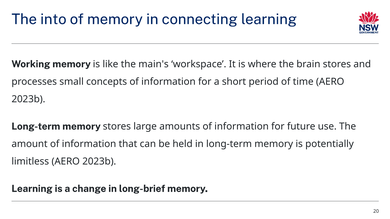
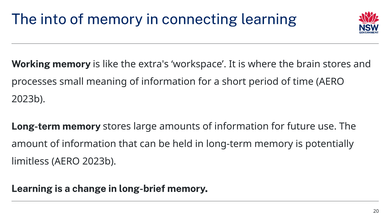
main's: main's -> extra's (154, 64)
concepts: concepts -> meaning (107, 82)
